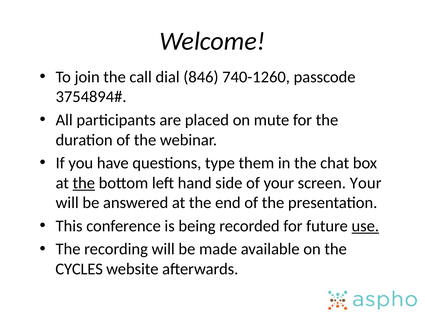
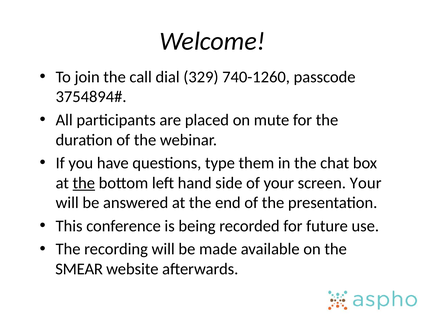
846: 846 -> 329 (201, 77)
use underline: present -> none (365, 226)
CYCLES: CYCLES -> SMEAR (79, 269)
